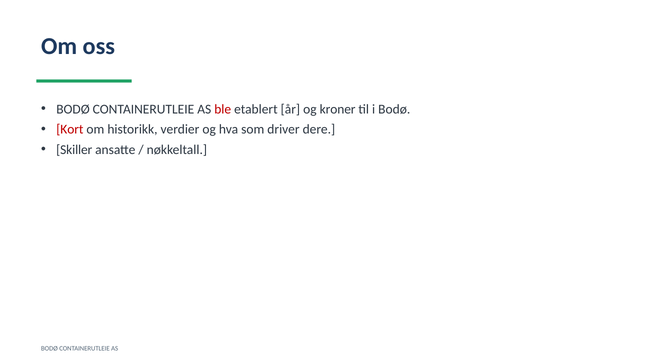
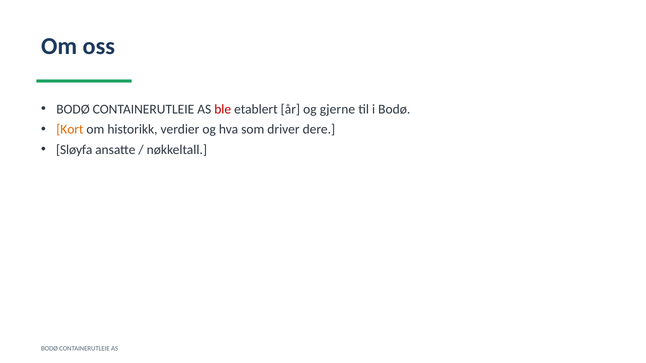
kroner: kroner -> gjerne (337, 109)
Kort colour: red -> orange (70, 130)
Skiller: Skiller -> Sløyfa (74, 150)
